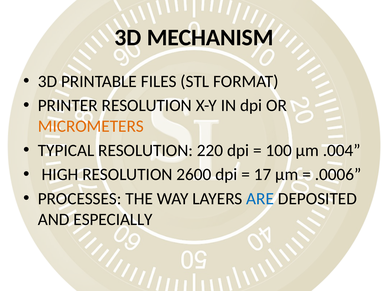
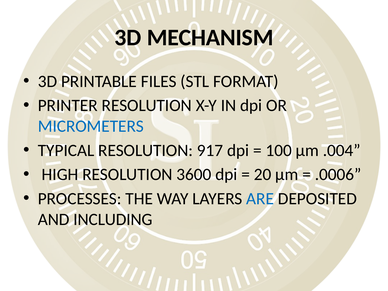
MICROMETERS colour: orange -> blue (91, 126)
220: 220 -> 917 (210, 150)
2600: 2600 -> 3600 (194, 175)
17: 17 -> 20 (263, 175)
ESPECIALLY: ESPECIALLY -> INCLUDING (113, 219)
